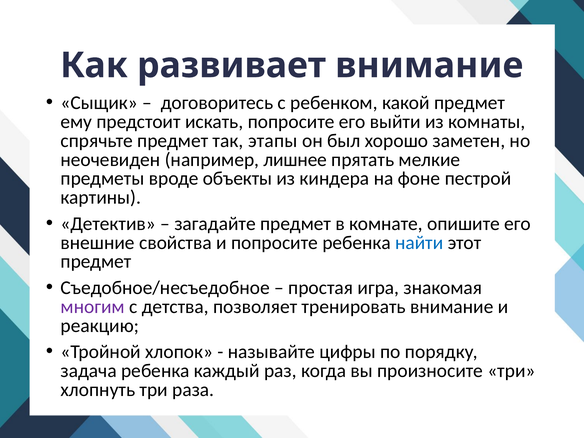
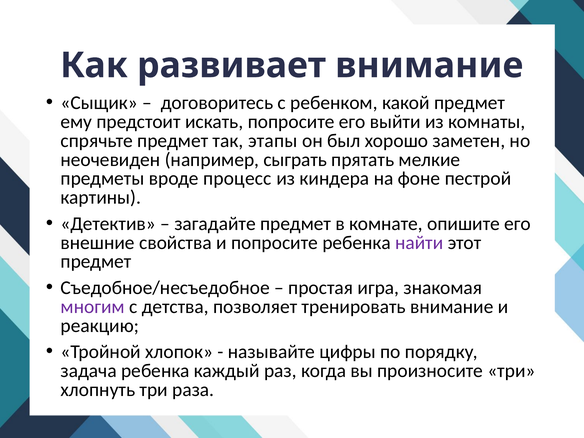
лишнее: лишнее -> сыграть (295, 160)
объекты: объекты -> процесс (237, 179)
найти colour: blue -> purple (419, 243)
